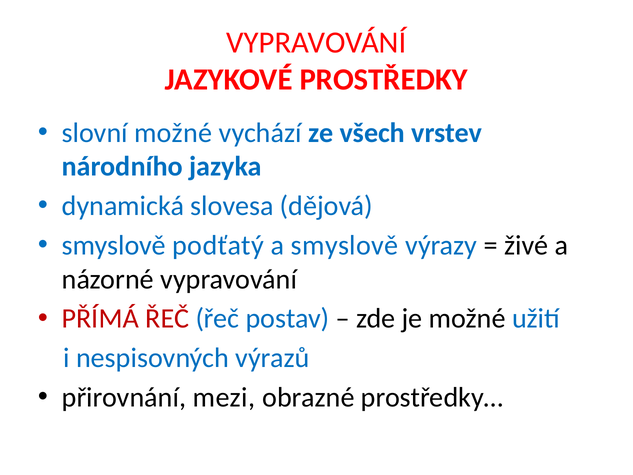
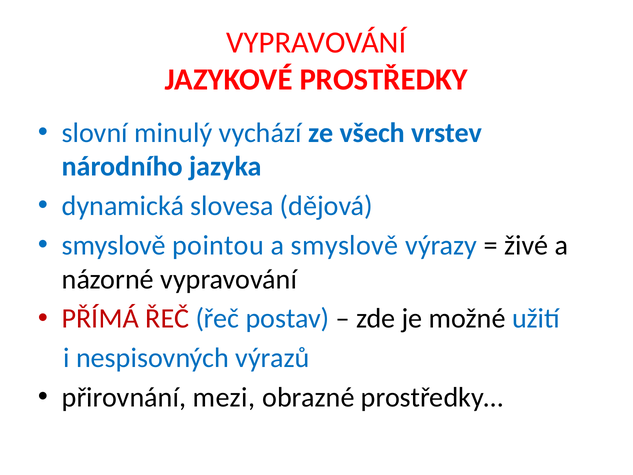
slovní možné: možné -> minulý (173, 133)
podťatý: podťatý -> pointou (218, 245)
